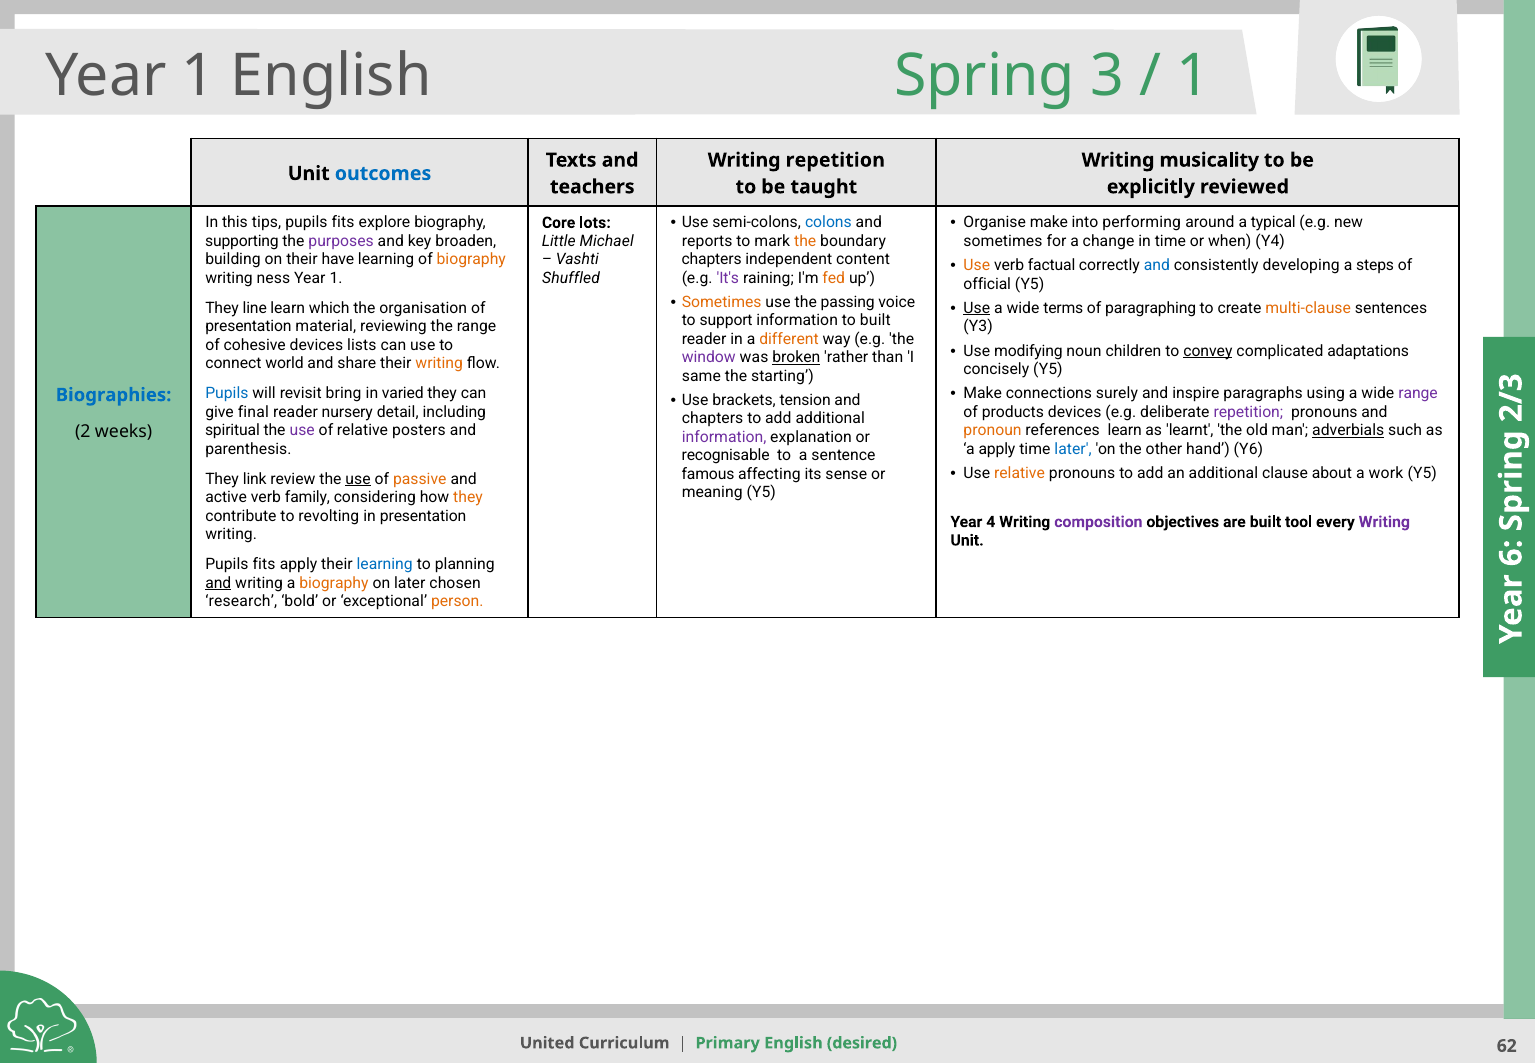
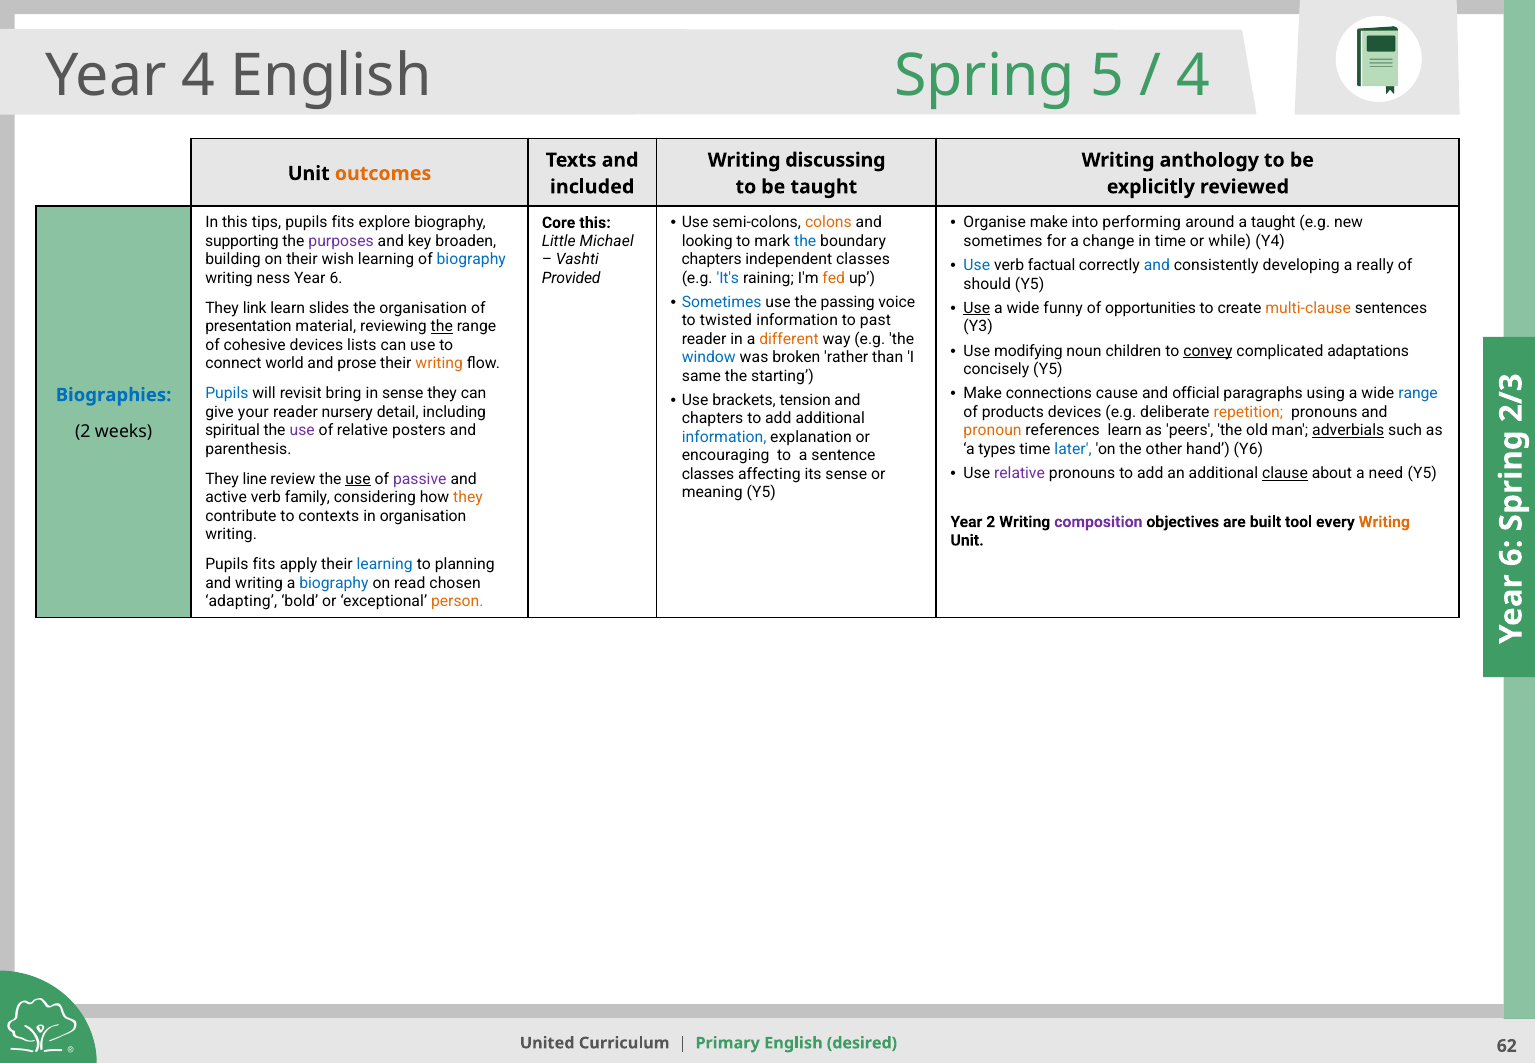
1: 1 -> 4 (199, 76)
Spring 3: 3 -> 5 (1107, 76)
1: 1 -> 4 (1194, 76)
Writing repetition: repetition -> discussing (835, 160)
musicality: musicality -> anthology (1209, 160)
outcomes colour: blue -> orange (383, 173)
teachers: teachers -> included (592, 187)
colons colour: blue -> orange (828, 223)
a typical: typical -> taught (1273, 223)
Core lots: lots -> this (595, 223)
reports: reports -> looking (707, 241)
the colour: orange -> blue (805, 241)
when: when -> while (1230, 241)
have: have -> wish (338, 259)
biography colour: orange -> blue (471, 259)
independent content: content -> classes (863, 259)
Use colour: orange -> blue (977, 265)
steps: steps -> really (1375, 265)
1: 1 -> 6 (336, 278)
Shuffled: Shuffled -> Provided (571, 278)
It's colour: purple -> blue (728, 278)
official: official -> should (987, 284)
Sometimes colour: orange -> blue (722, 302)
terms: terms -> funny (1063, 308)
paragraphing: paragraphing -> opportunities (1151, 308)
line: line -> link (255, 308)
which: which -> slides (329, 308)
support: support -> twisted (726, 321)
to built: built -> past (875, 321)
the underline: none -> present (442, 326)
window colour: purple -> blue (709, 357)
broken underline: present -> none (796, 357)
share: share -> prose (357, 363)
surely: surely -> cause (1117, 394)
inspire: inspire -> official (1196, 394)
range colour: purple -> blue (1418, 394)
in varied: varied -> sense (403, 394)
final: final -> your (253, 412)
repetition colour: purple -> orange (1248, 412)
learnt: learnt -> peers (1190, 430)
information colour: purple -> blue (724, 437)
a apply: apply -> types (997, 449)
recognisable: recognisable -> encouraging (726, 455)
relative colour: orange -> purple (1020, 473)
clause underline: none -> present (1285, 473)
work: work -> need (1386, 473)
famous: famous -> classes (708, 474)
link: link -> line (255, 479)
passive colour: orange -> purple (420, 479)
revolting: revolting -> contexts (329, 516)
in presentation: presentation -> organisation (423, 516)
Year 4: 4 -> 2 (991, 522)
Writing colour: purple -> orange (1384, 522)
and underline: present -> none (218, 583)
biography colour: orange -> blue (334, 583)
on later: later -> read (410, 583)
research: research -> adapting (241, 601)
